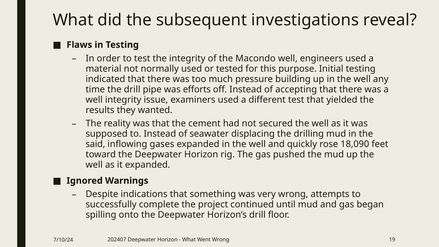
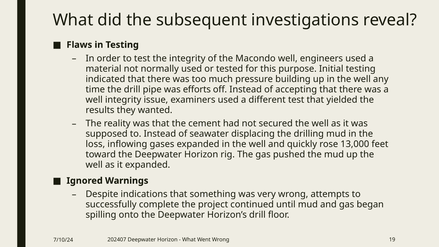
said: said -> loss (95, 144)
18,090: 18,090 -> 13,000 (355, 144)
